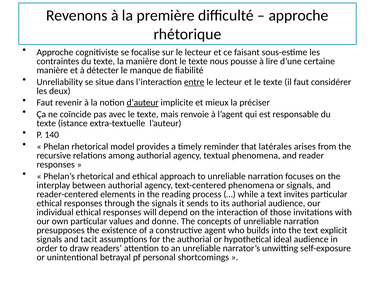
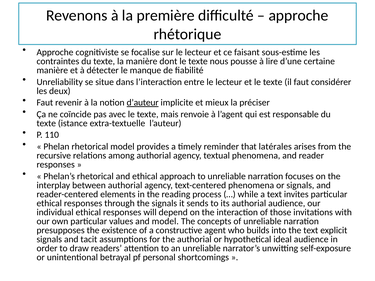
entre underline: present -> none (194, 82)
140: 140 -> 110 (52, 135)
and donne: donne -> model (165, 221)
